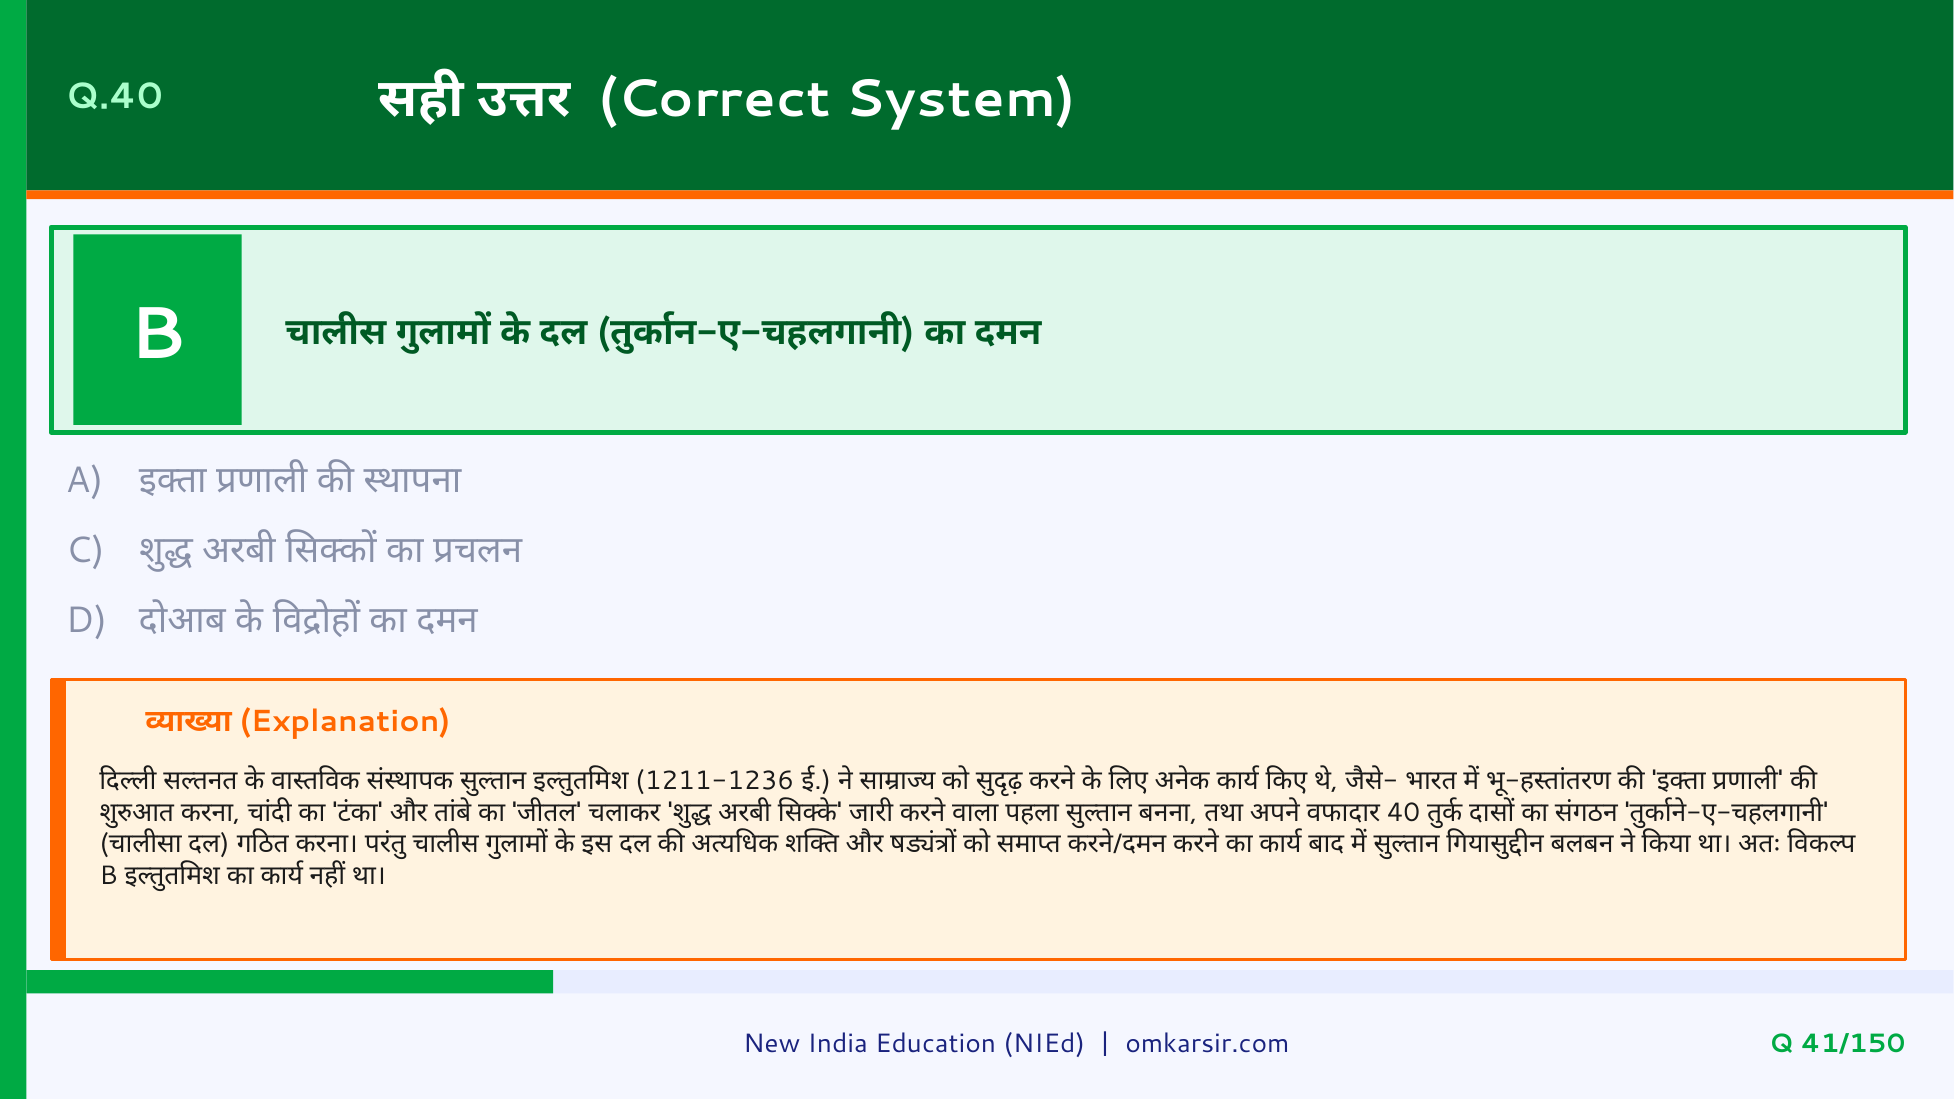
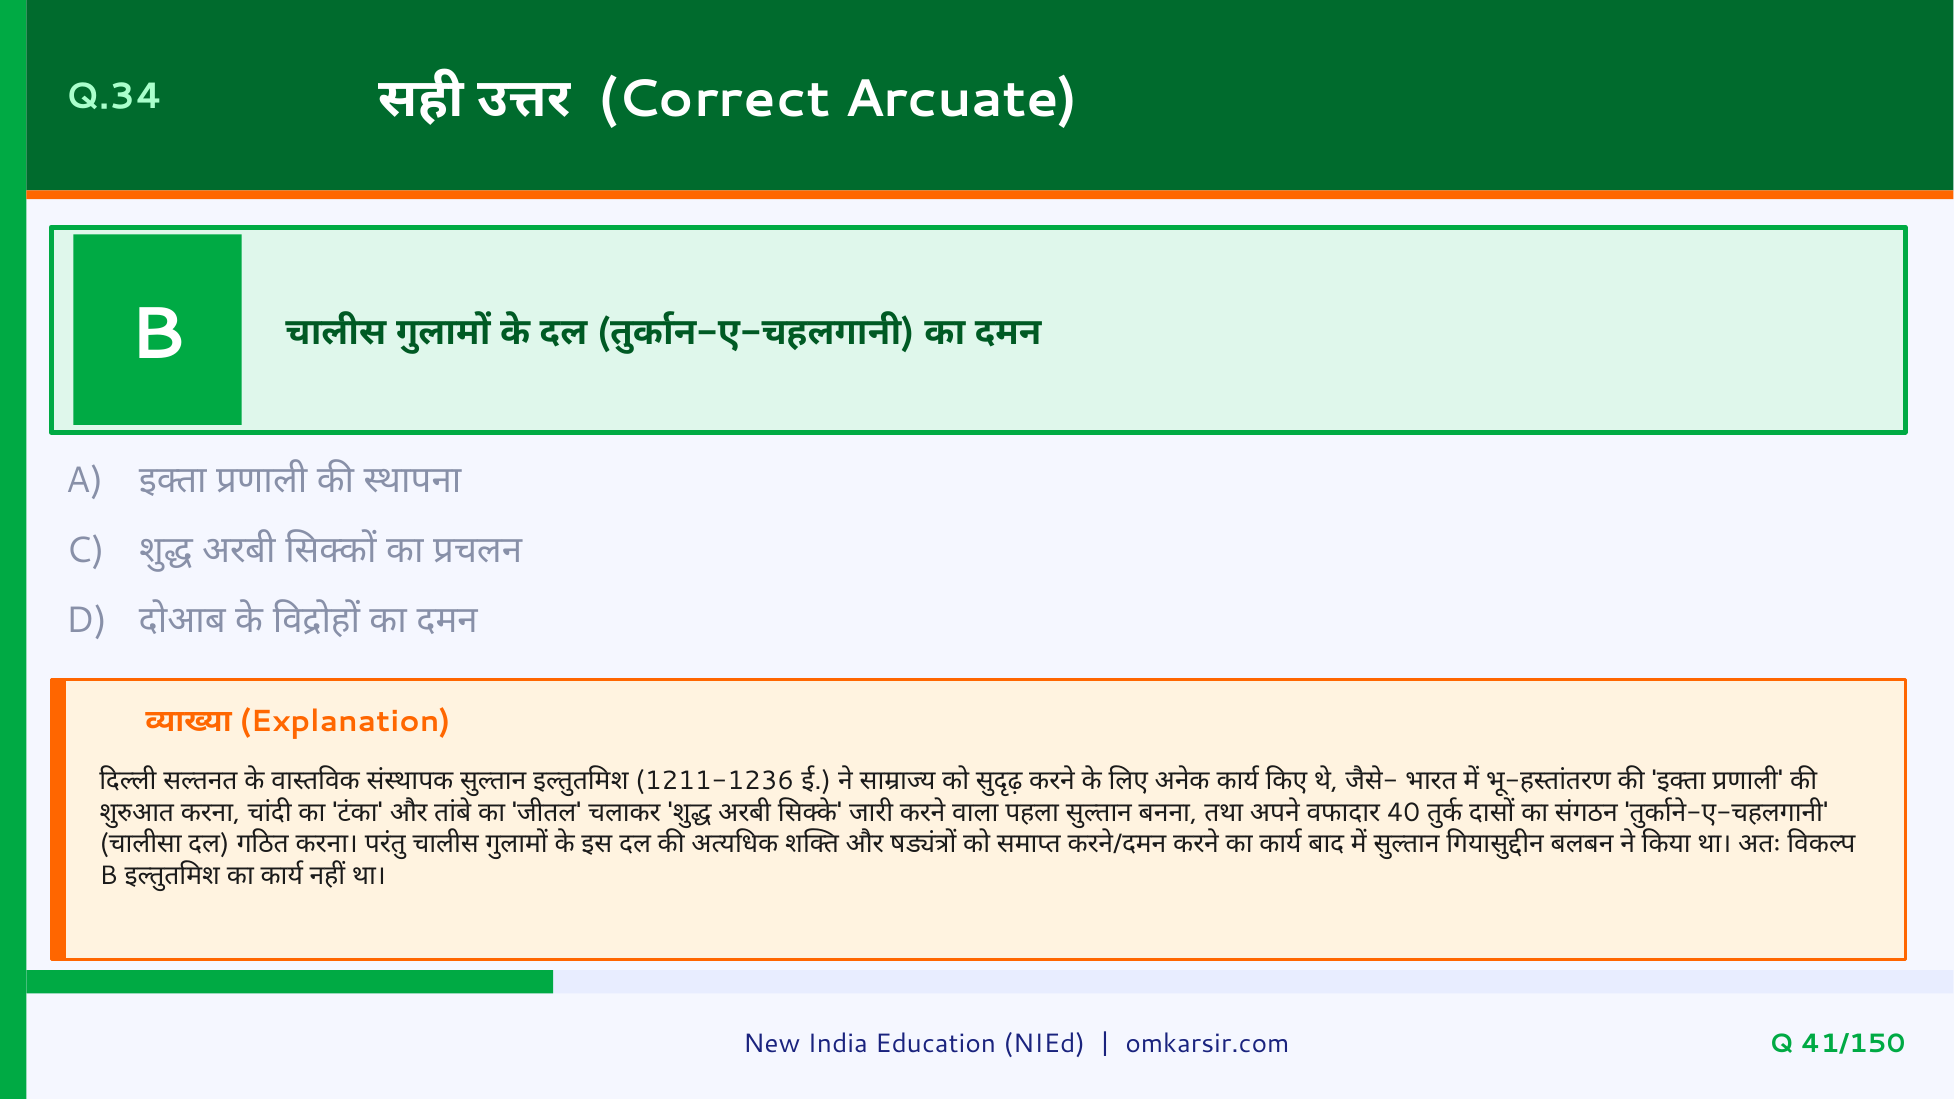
Q.40: Q.40 -> Q.34 (114, 96)
System: System -> Arcuate (961, 99)
